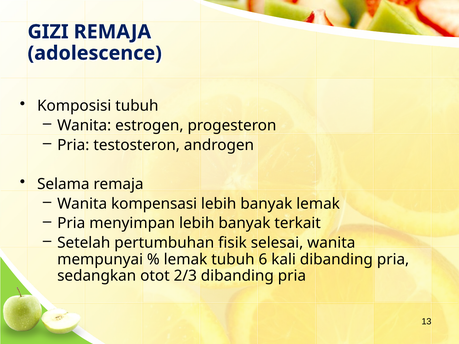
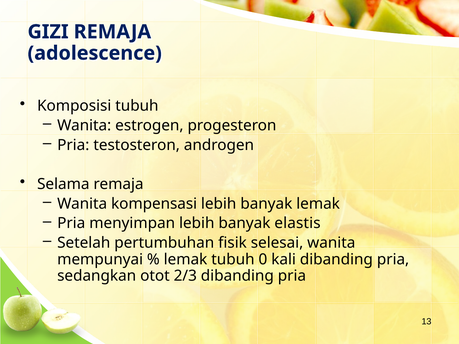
terkait: terkait -> elastis (298, 223)
6: 6 -> 0 (263, 260)
